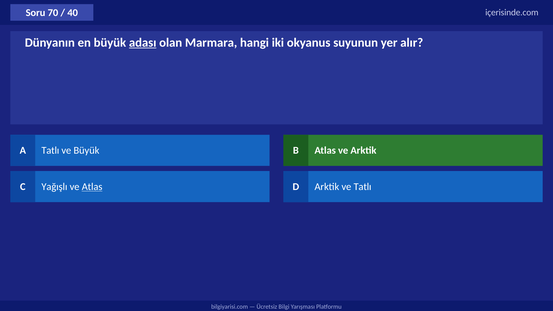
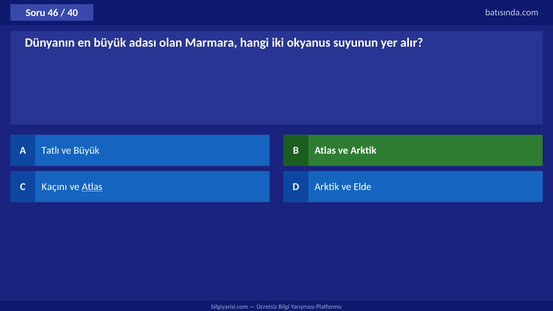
70: 70 -> 46 (53, 13)
içerisinde.com: içerisinde.com -> batısında.com (512, 13)
adası underline: present -> none (143, 43)
Yağışlı: Yağışlı -> Kaçını (54, 187)
ve Tatlı: Tatlı -> Elde (363, 187)
